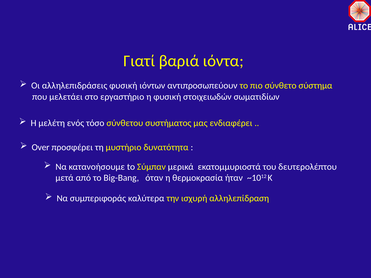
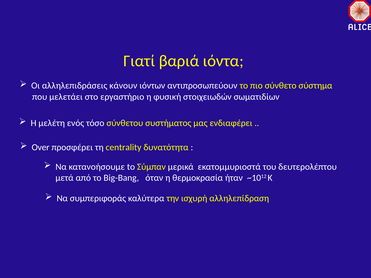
αλληλεπιδράσεις φυσική: φυσική -> κάνουν (123, 86)
μυστήριο: μυστήριο -> centrality (124, 148)
